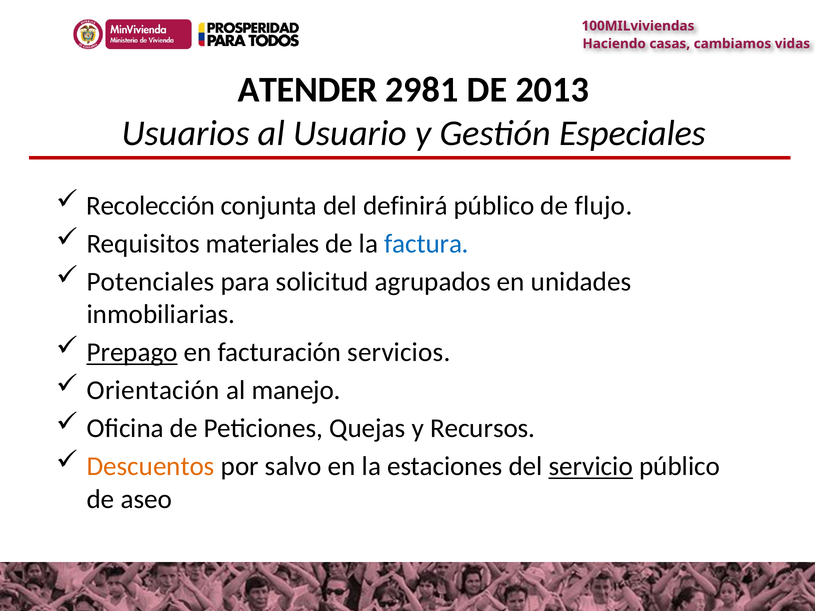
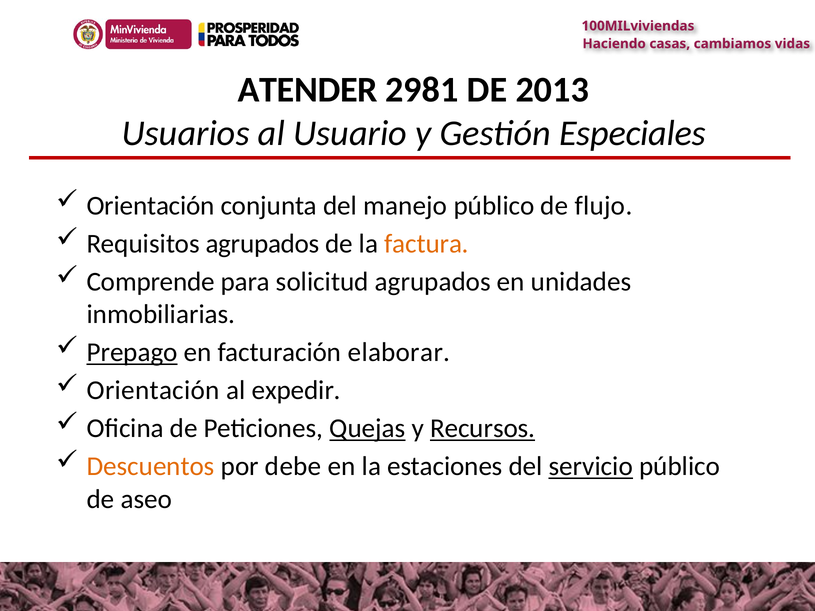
Recolección: Recolección -> Orientación (151, 206)
definirá: definirá -> manejo (405, 206)
Requisitos materiales: materiales -> agrupados (263, 244)
factura colour: blue -> orange (427, 244)
Potenciales: Potenciales -> Comprende (151, 282)
servicios: servicios -> elaborar (399, 353)
manejo: manejo -> expedir (296, 391)
Quejas underline: none -> present (367, 429)
Recursos underline: none -> present (483, 429)
salvo: salvo -> debe (293, 467)
